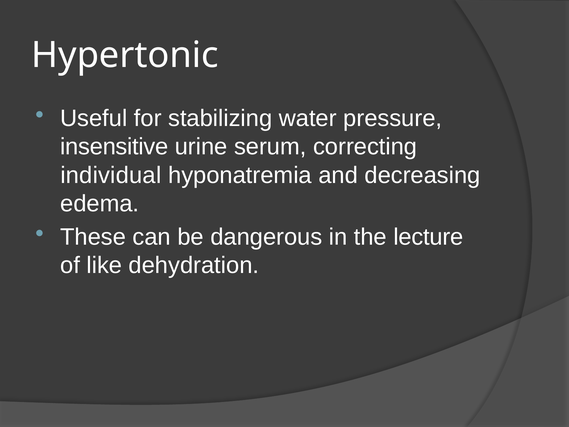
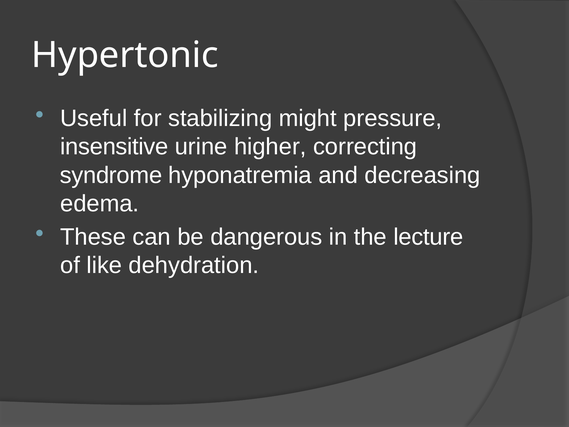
water: water -> might (308, 118)
serum: serum -> higher (270, 147)
individual: individual -> syndrome (111, 175)
